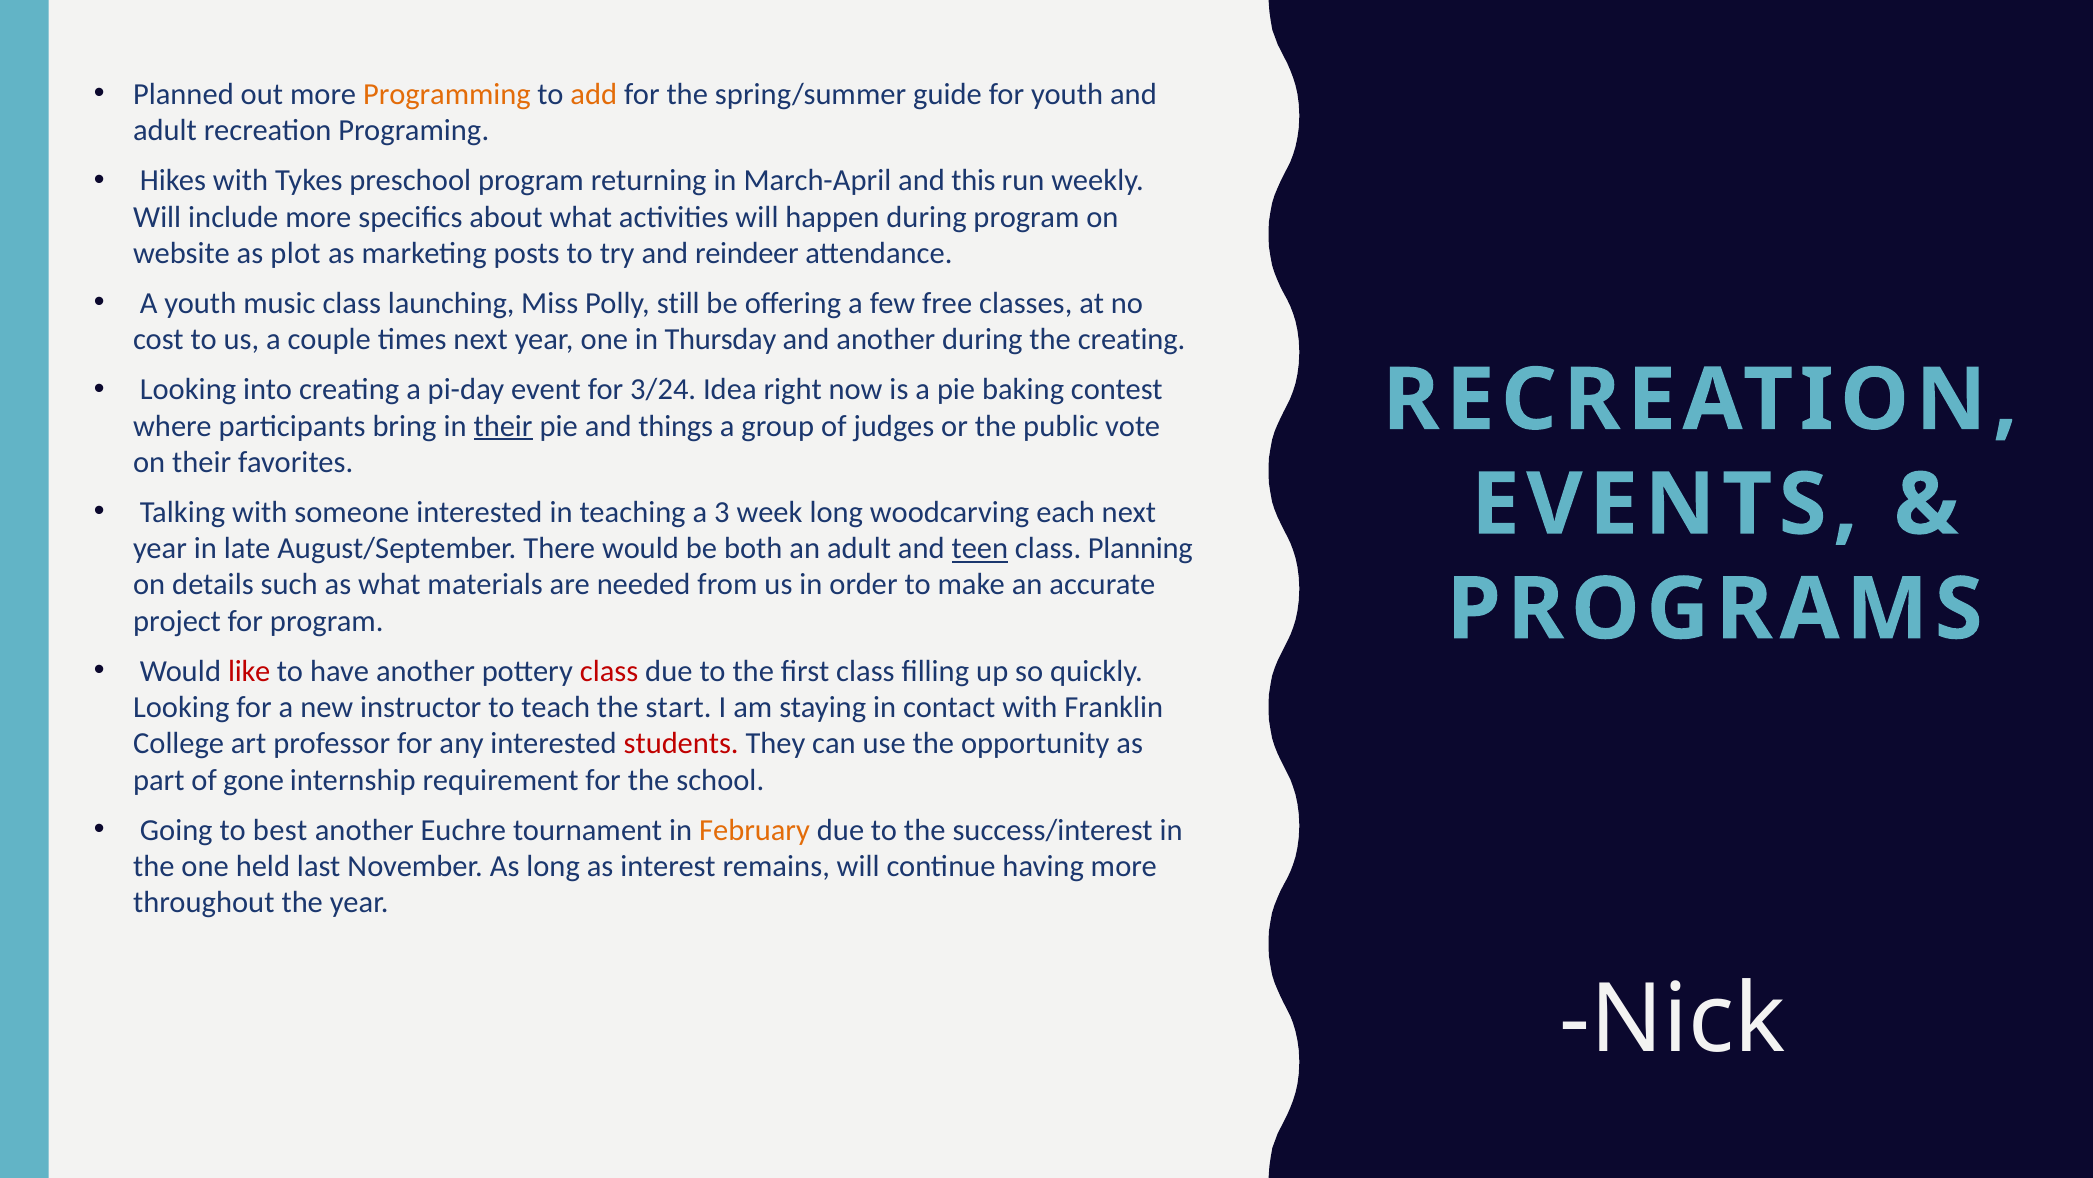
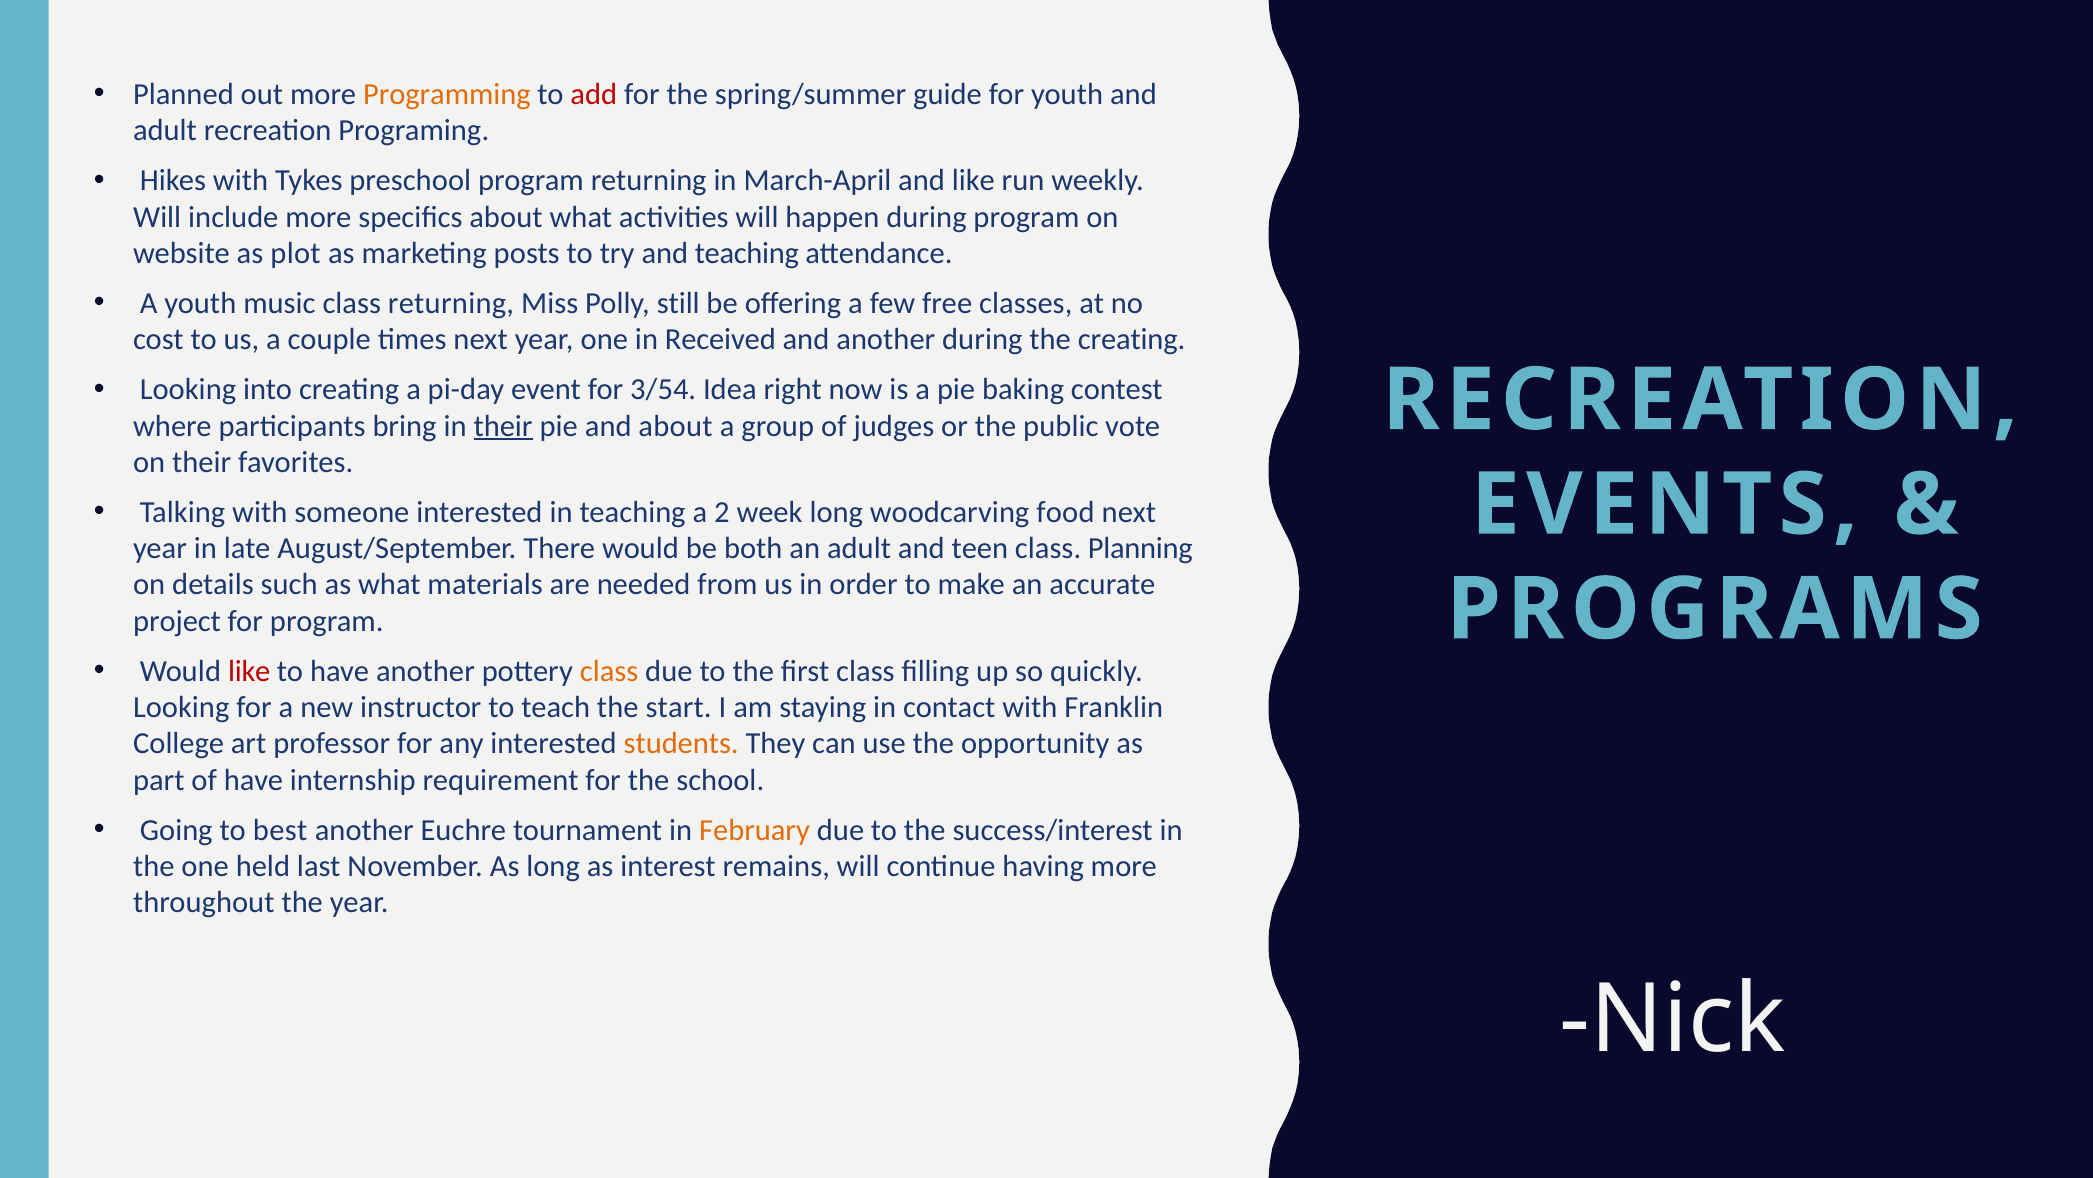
add colour: orange -> red (594, 94)
and this: this -> like (973, 181)
and reindeer: reindeer -> teaching (747, 253)
class launching: launching -> returning (451, 303)
Thursday: Thursday -> Received (720, 339)
3/24: 3/24 -> 3/54 (663, 389)
and things: things -> about (676, 426)
3: 3 -> 2 (722, 512)
each: each -> food (1065, 512)
teen underline: present -> none (980, 548)
class colour: red -> orange (609, 671)
students colour: red -> orange (681, 743)
of gone: gone -> have (253, 780)
